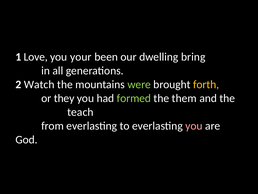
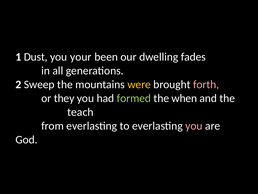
Love: Love -> Dust (36, 57)
bring: bring -> fades (193, 57)
Watch: Watch -> Sweep (39, 84)
were colour: light green -> yellow (139, 84)
forth colour: yellow -> pink (206, 84)
them: them -> when (184, 98)
